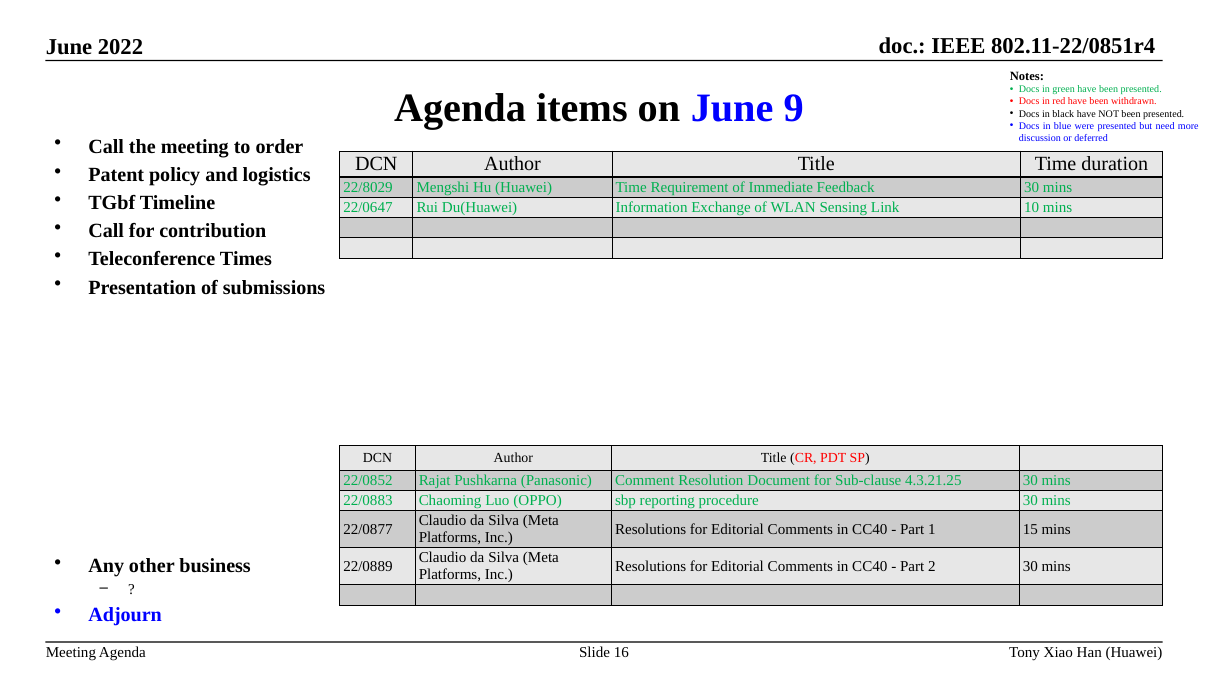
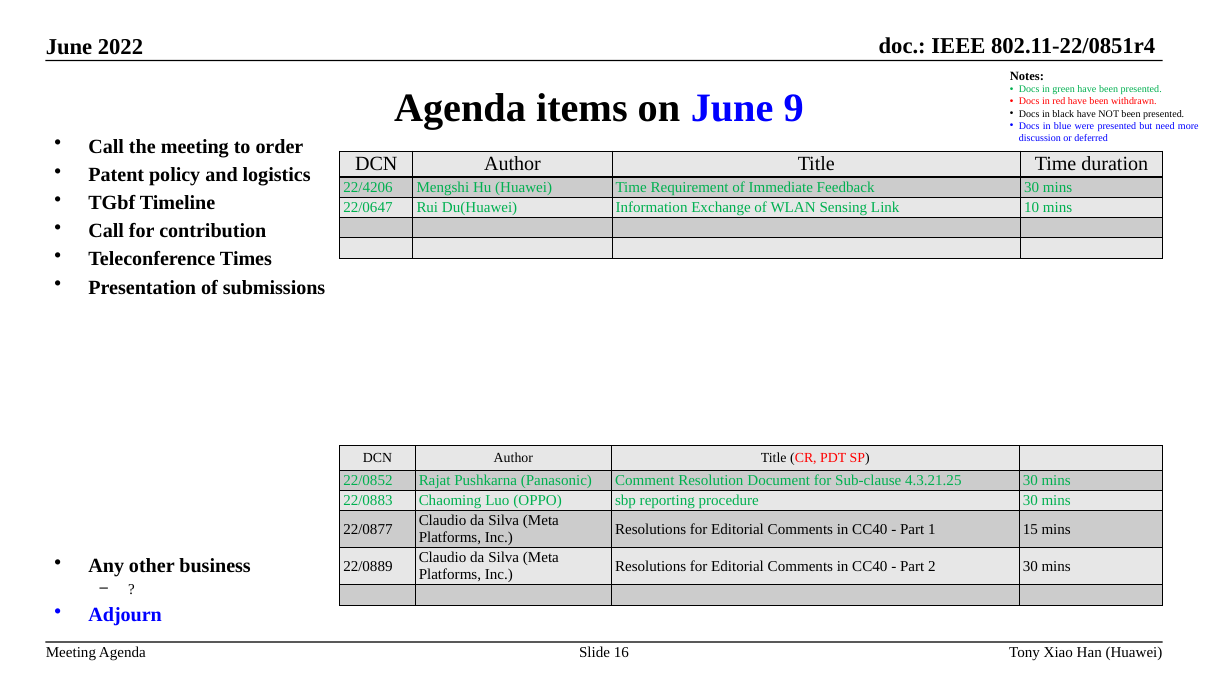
22/8029: 22/8029 -> 22/4206 (368, 187)
